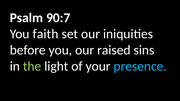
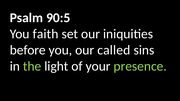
90:7: 90:7 -> 90:5 (58, 18)
raised: raised -> called (114, 50)
presence colour: light blue -> light green (140, 66)
